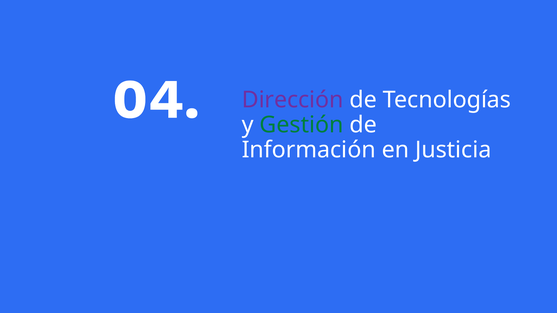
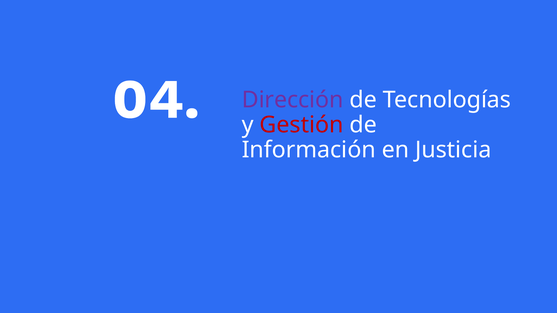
Gestión colour: green -> red (302, 125)
